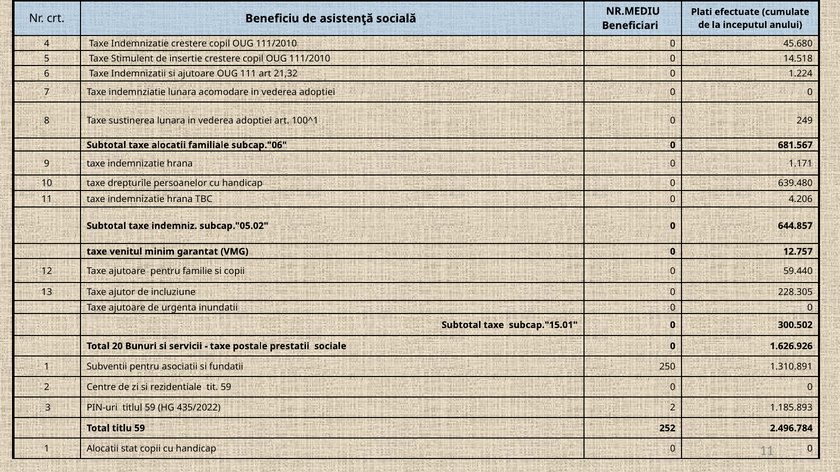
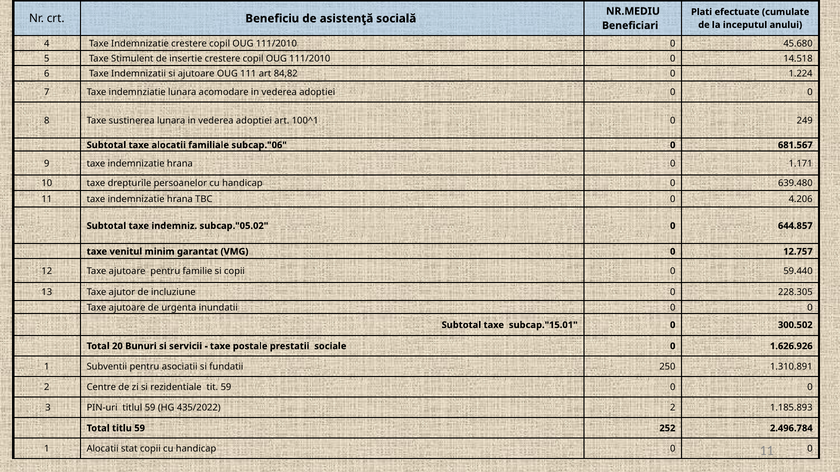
21,32: 21,32 -> 84,82 (286, 74)
